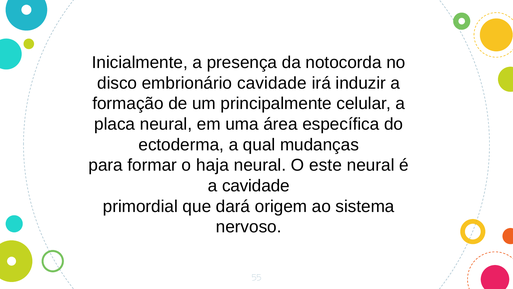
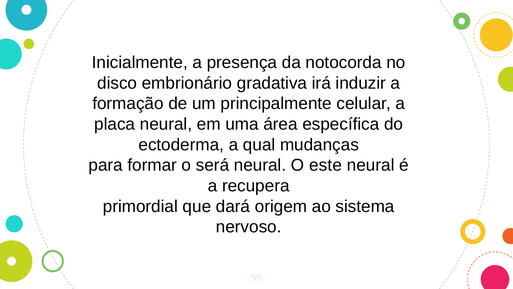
embrionário cavidade: cavidade -> gradativa (272, 83)
haja: haja -> será (213, 165)
a cavidade: cavidade -> recupera (256, 186)
